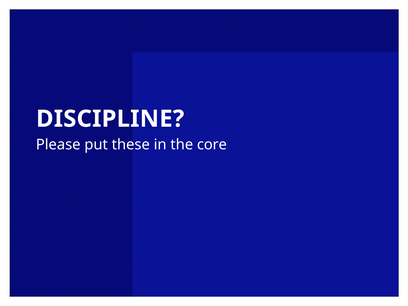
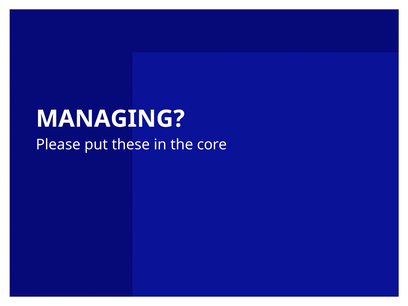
DISCIPLINE: DISCIPLINE -> MANAGING (110, 119)
